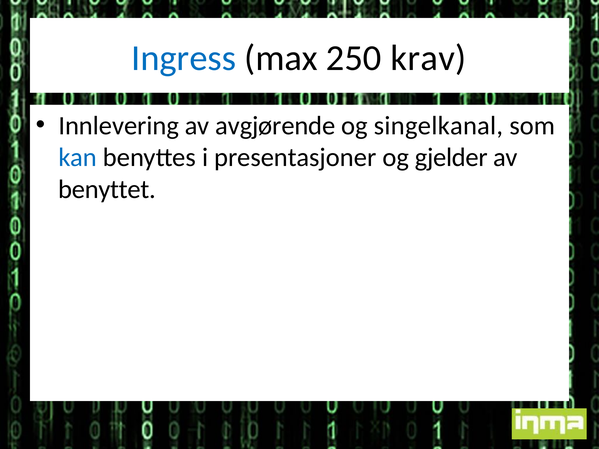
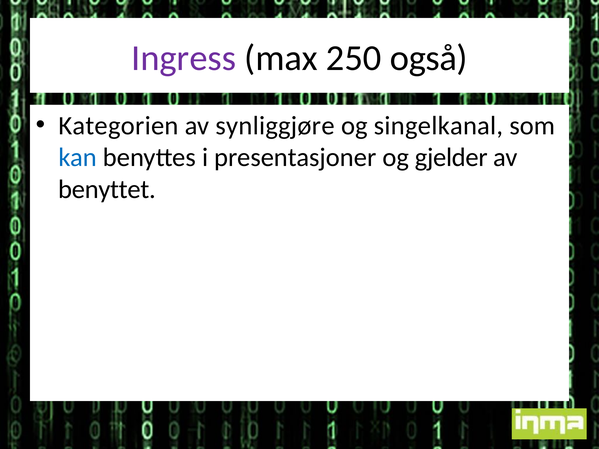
Ingress colour: blue -> purple (184, 58)
krav: krav -> også (429, 58)
Innlevering: Innlevering -> Kategorien (118, 126)
avgjørende: avgjørende -> synliggjøre (275, 126)
